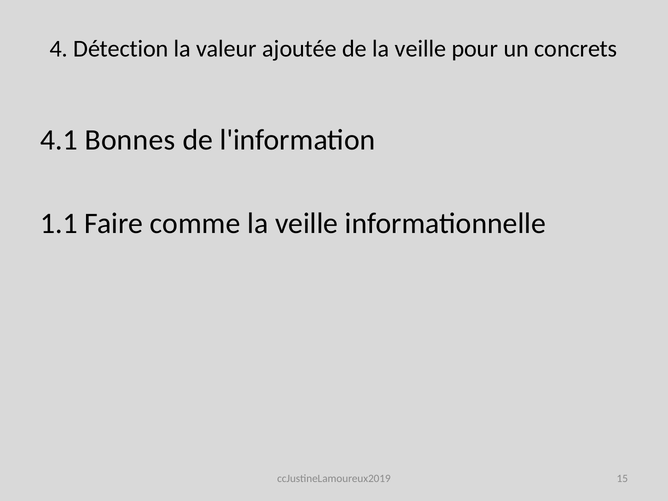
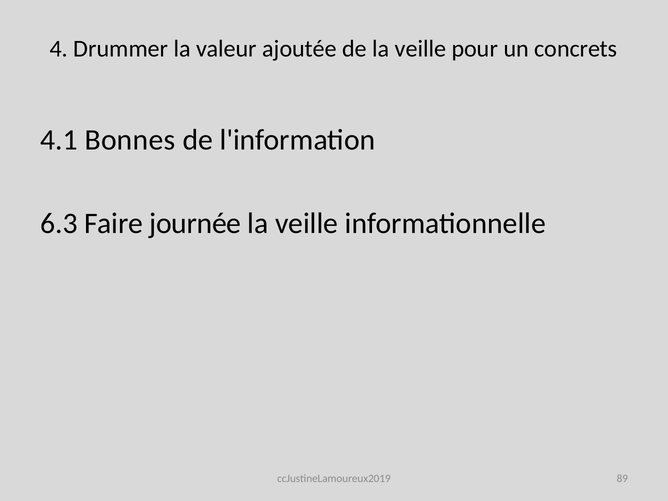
Détection: Détection -> Drummer (121, 49)
1.1: 1.1 -> 6.3 (59, 223)
comme: comme -> journée (195, 223)
15: 15 -> 89 (622, 478)
